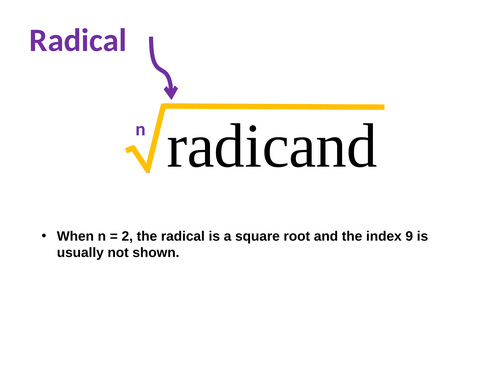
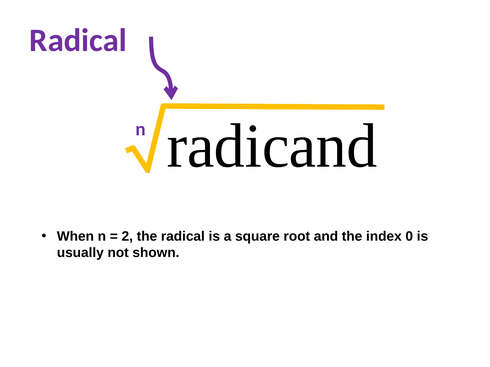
9: 9 -> 0 (409, 237)
